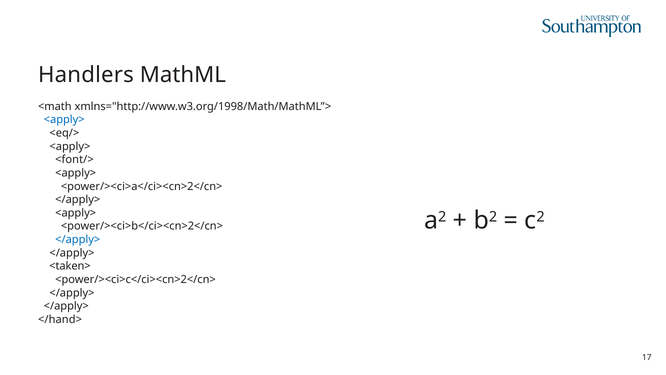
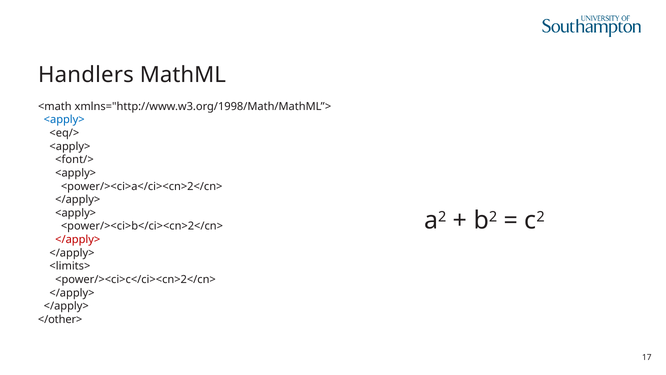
</apply> colour: blue -> red (78, 239)
<taken>: <taken> -> <limits> (70, 266)
</hand>: </hand> -> </other> (60, 319)
